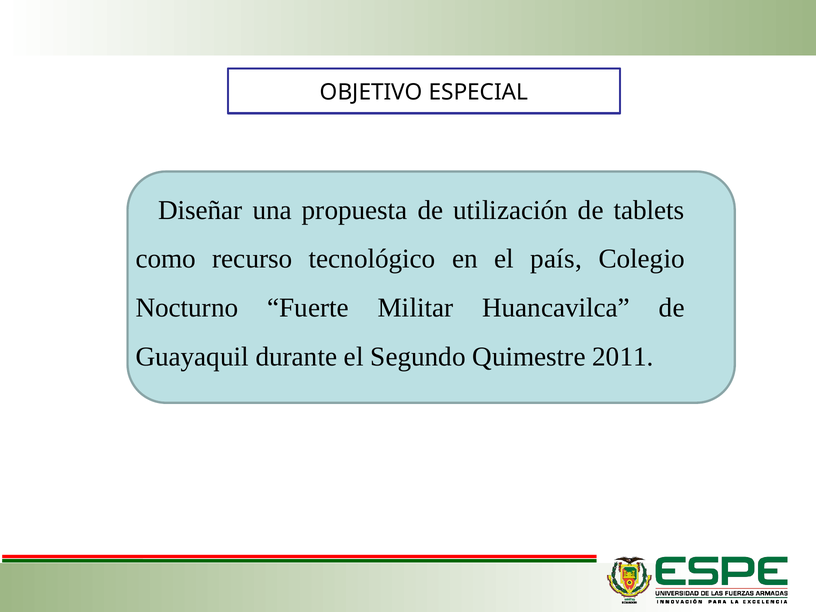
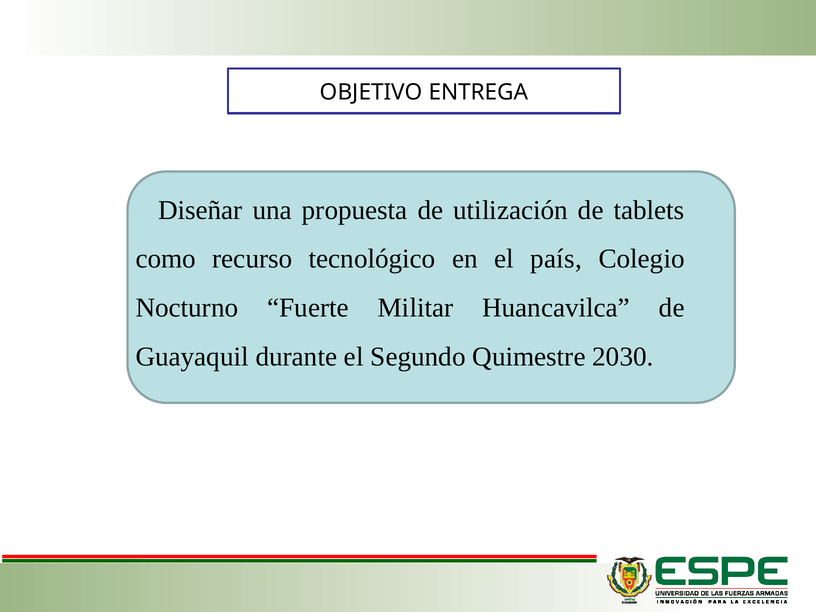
ESPECIAL: ESPECIAL -> ENTREGA (478, 92)
2011: 2011 -> 2030 (623, 357)
